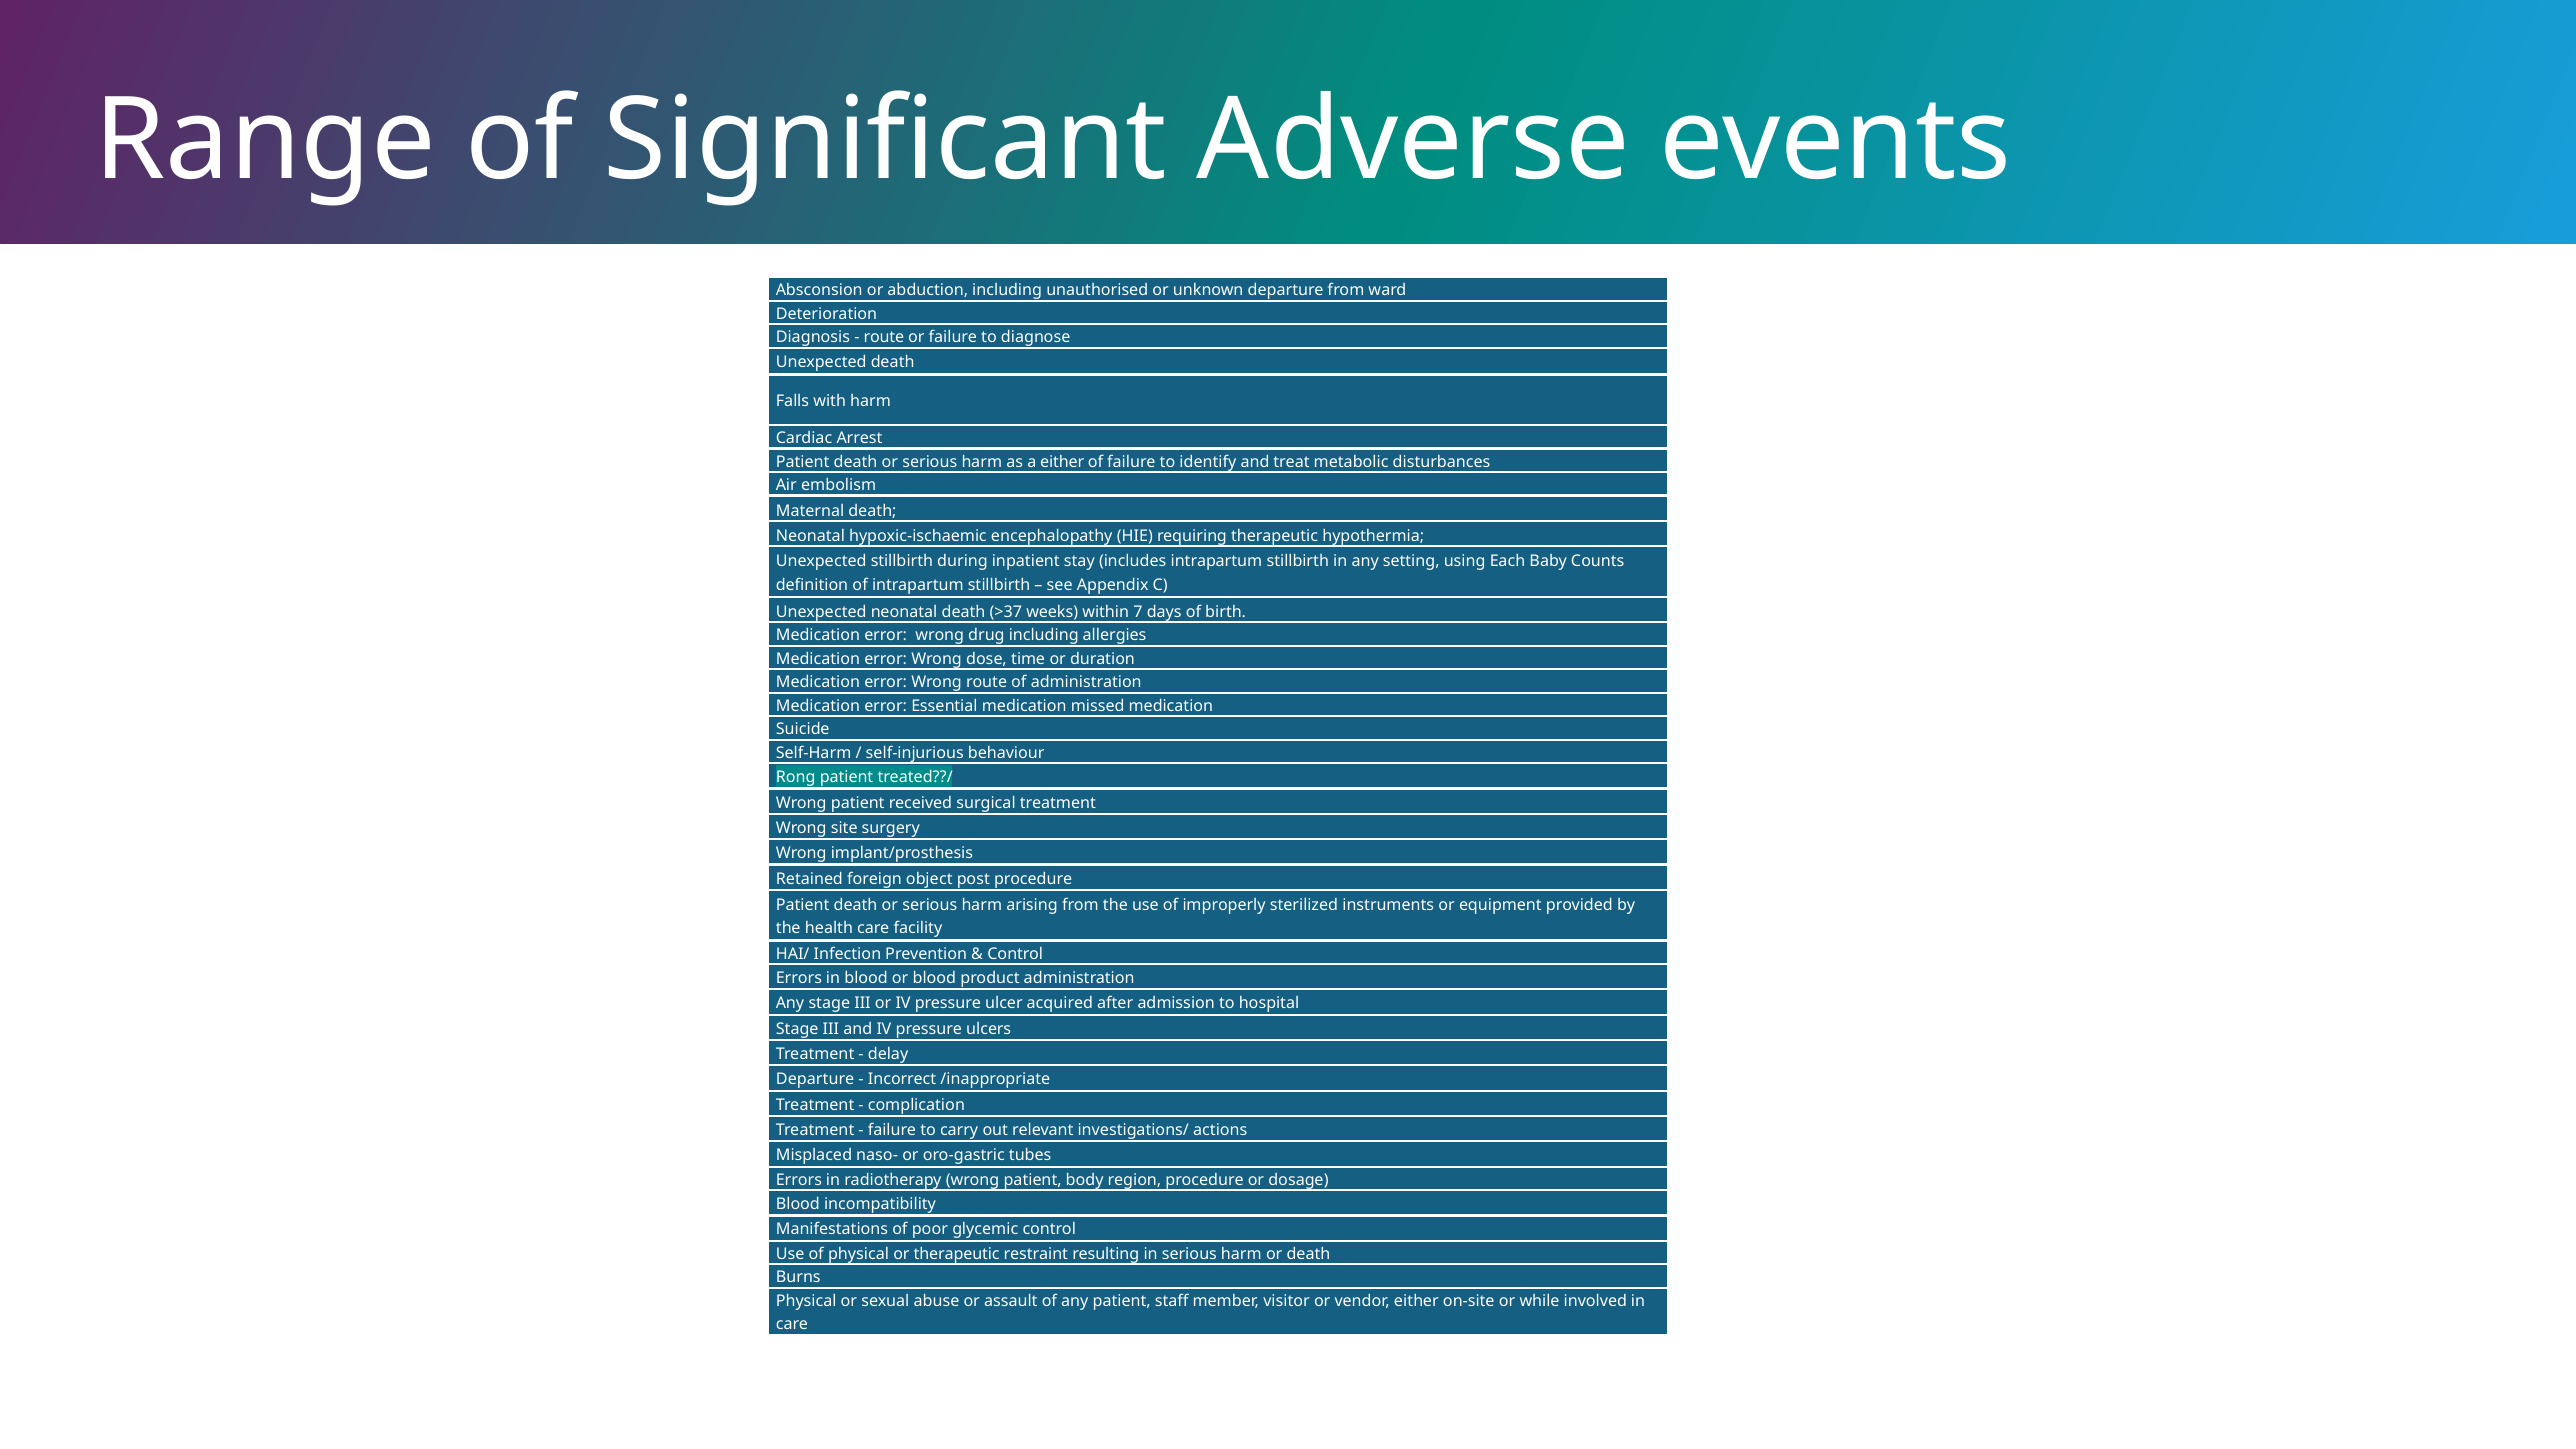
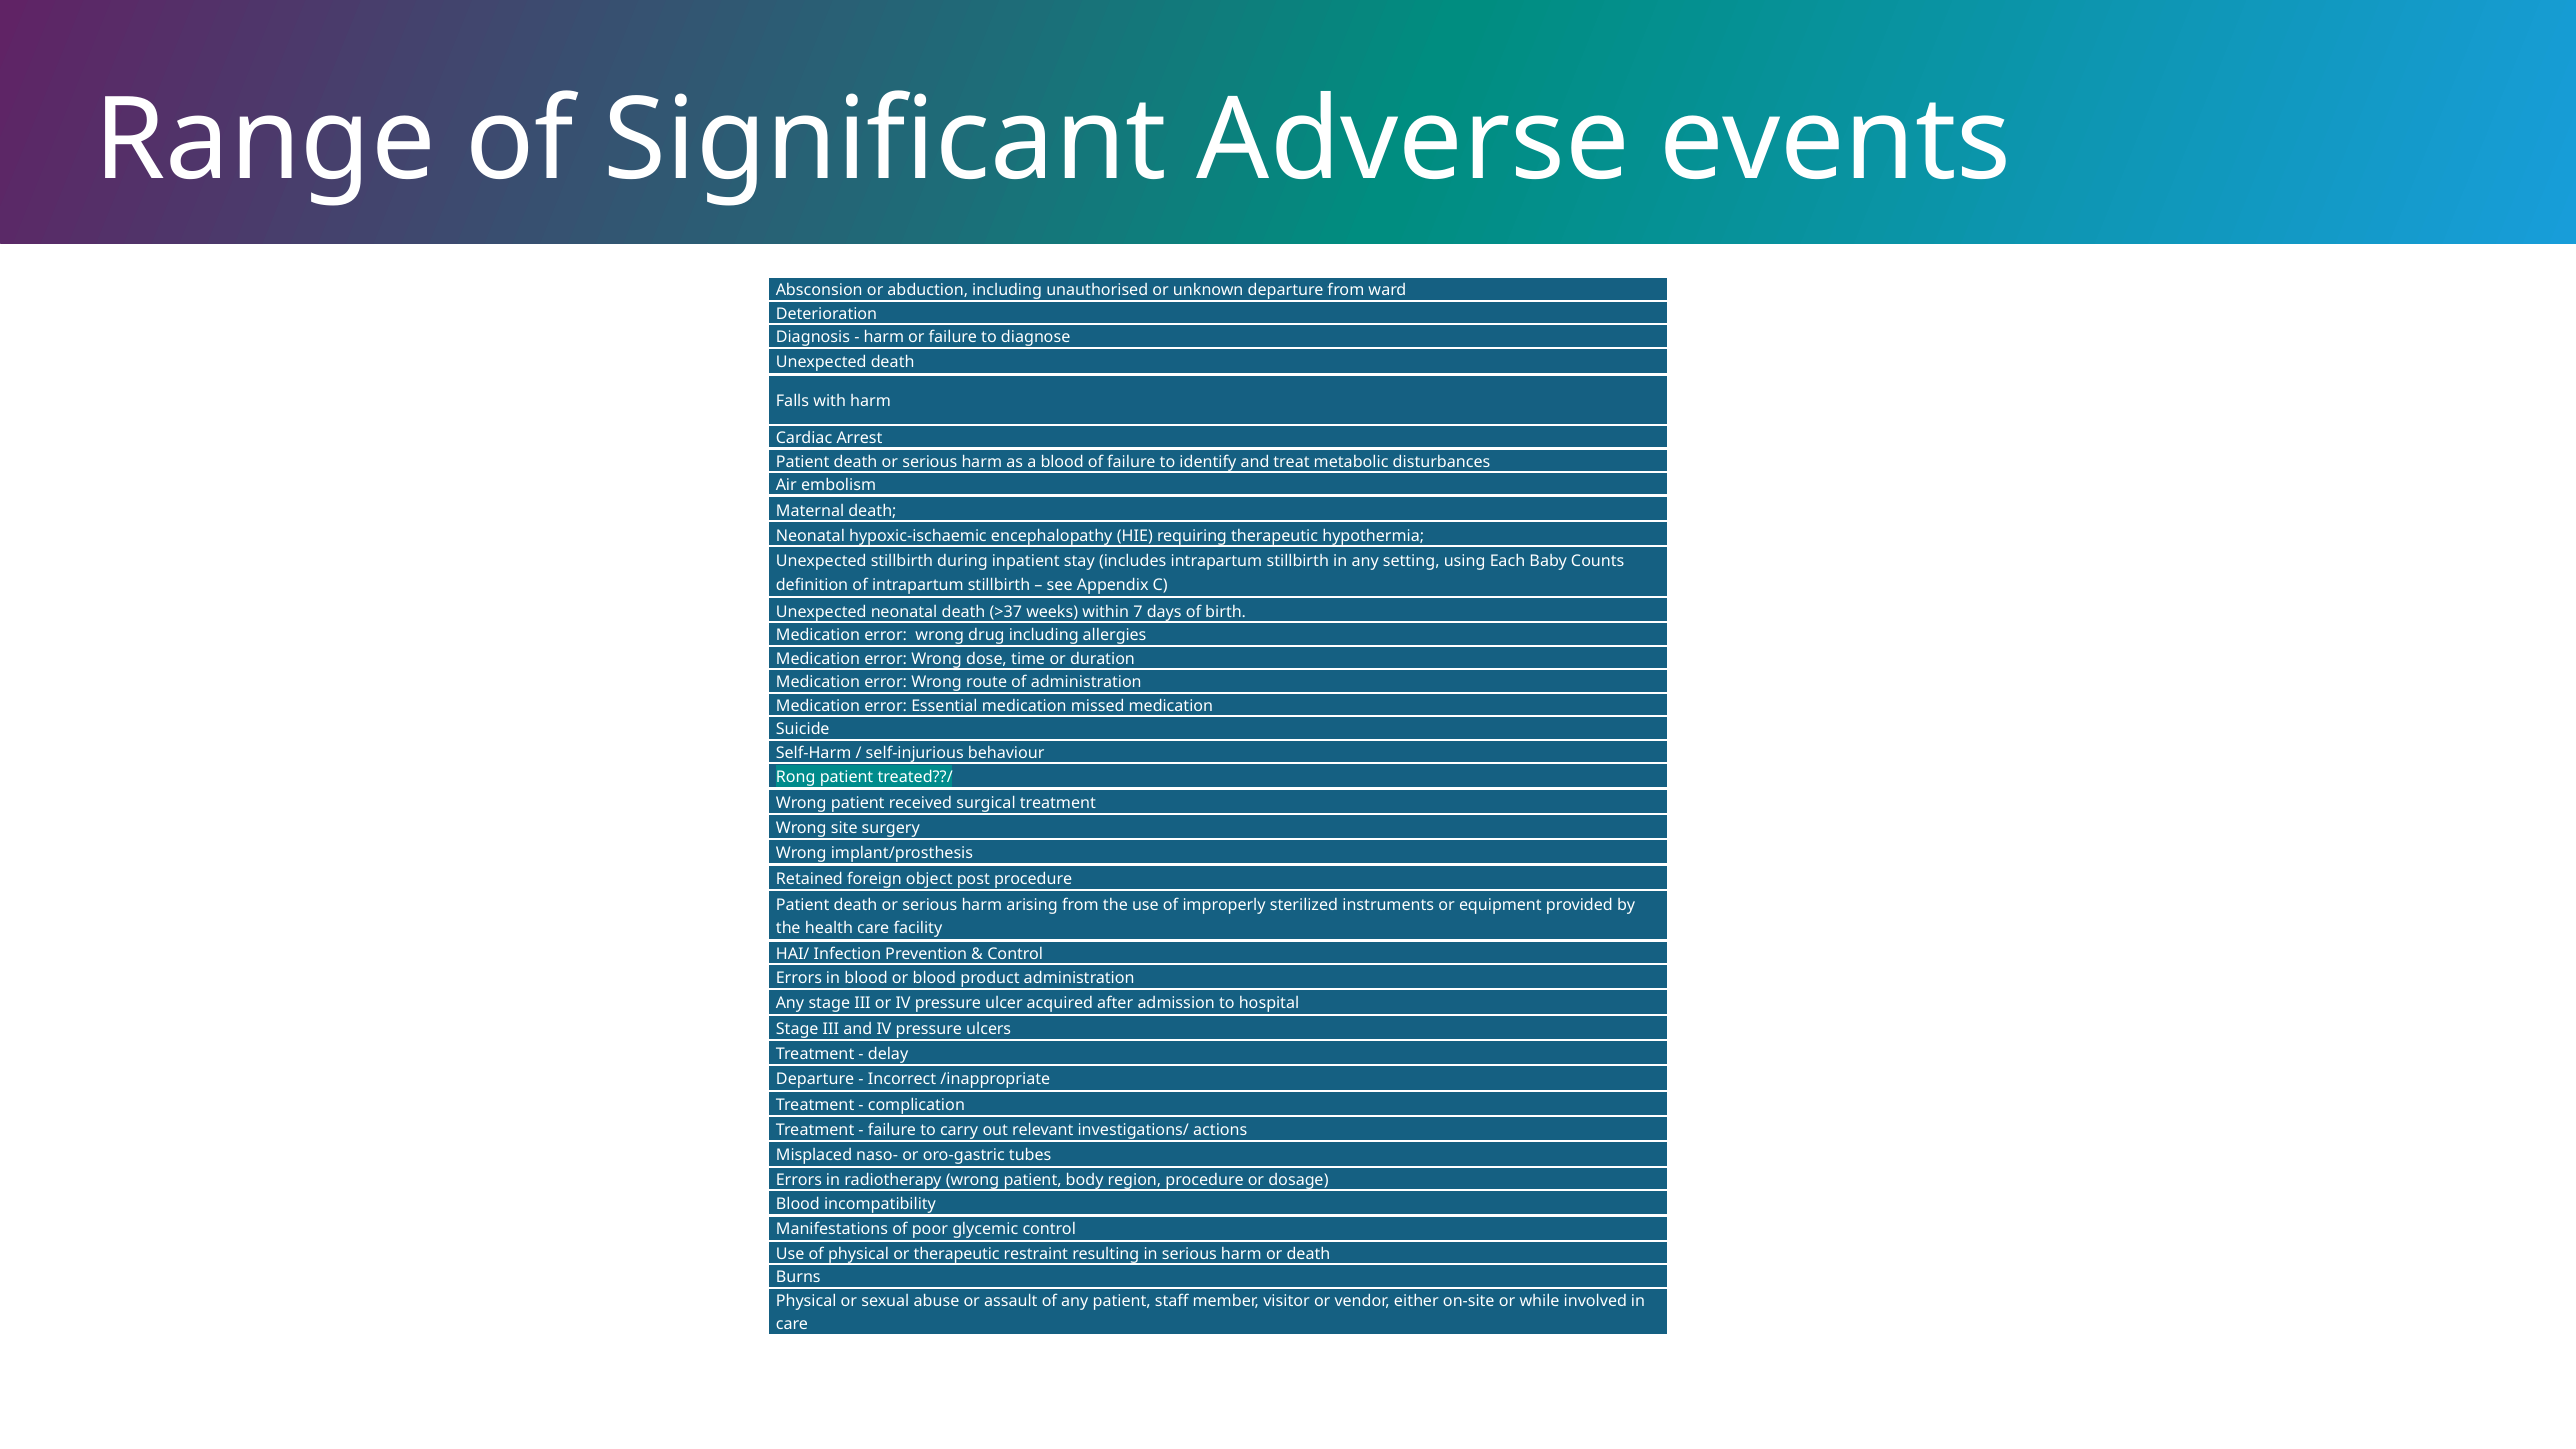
route: route -> harm (884, 337)
a either: either -> blood (1062, 462)
